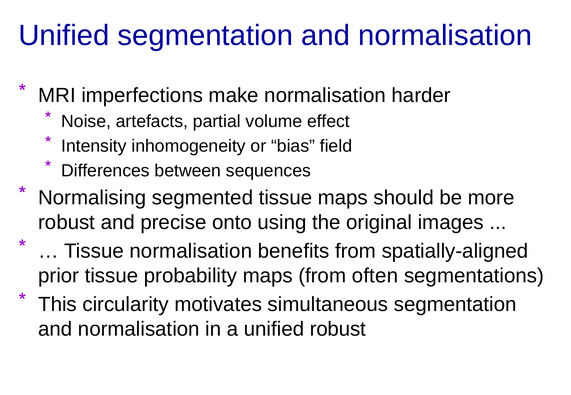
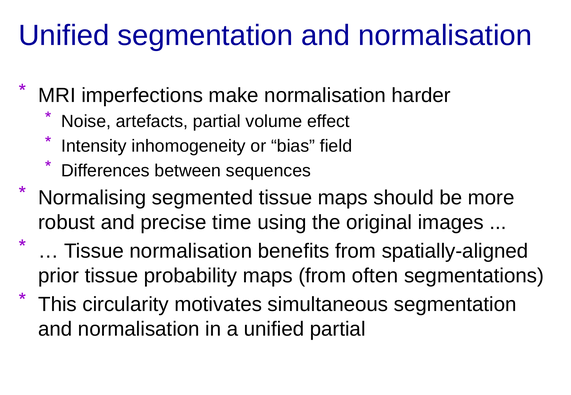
onto: onto -> time (232, 223)
unified robust: robust -> partial (338, 329)
